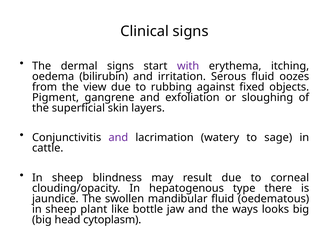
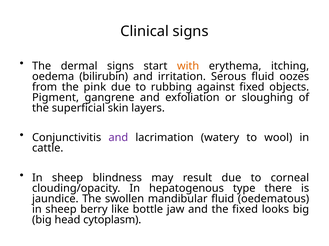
with colour: purple -> orange (188, 66)
view: view -> pink (95, 87)
sage: sage -> wool (278, 138)
plant: plant -> berry (94, 210)
the ways: ways -> fixed (245, 210)
